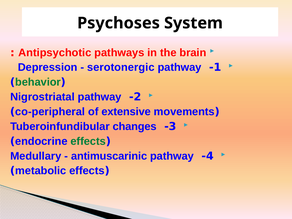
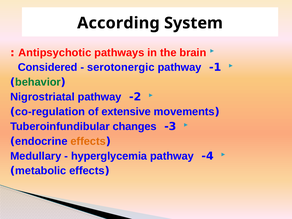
Psychoses: Psychoses -> According (118, 23)
Depression: Depression -> Considered (48, 67)
co-peripheral: co-peripheral -> co-regulation (50, 112)
effects colour: green -> orange (88, 141)
antimuscarinic: antimuscarinic -> hyperglycemia (109, 156)
